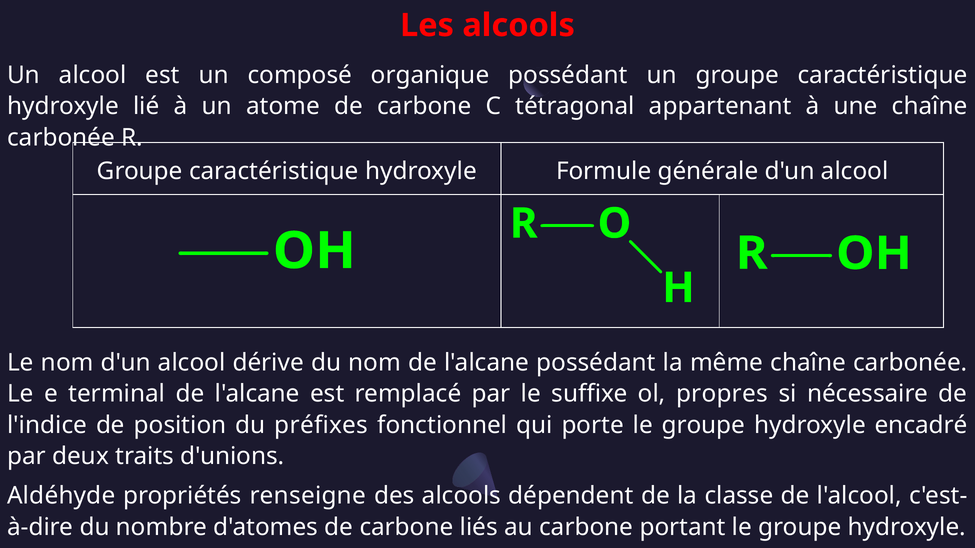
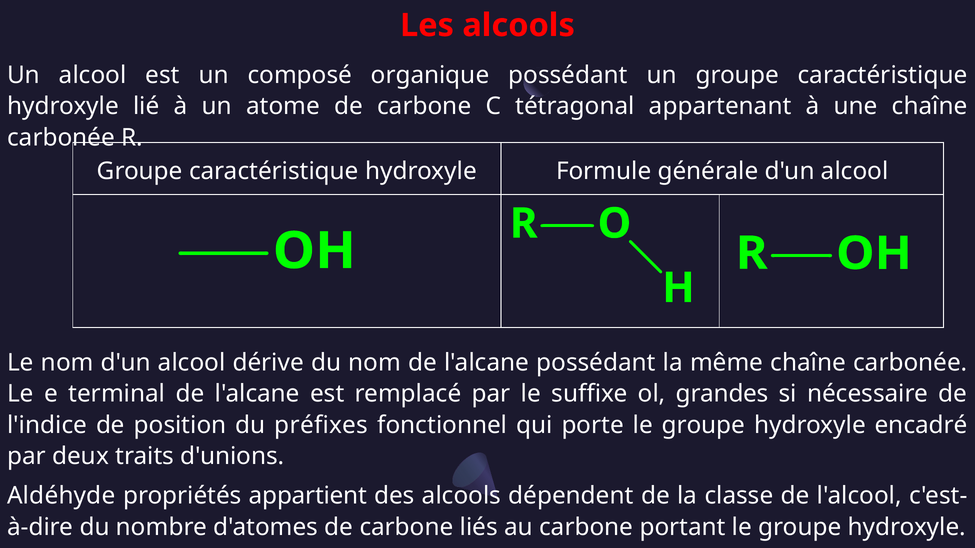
propres: propres -> grandes (722, 394)
renseigne: renseigne -> appartient (308, 496)
